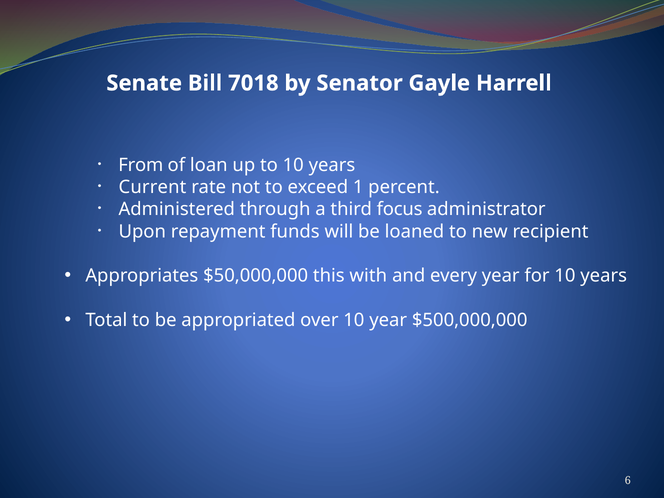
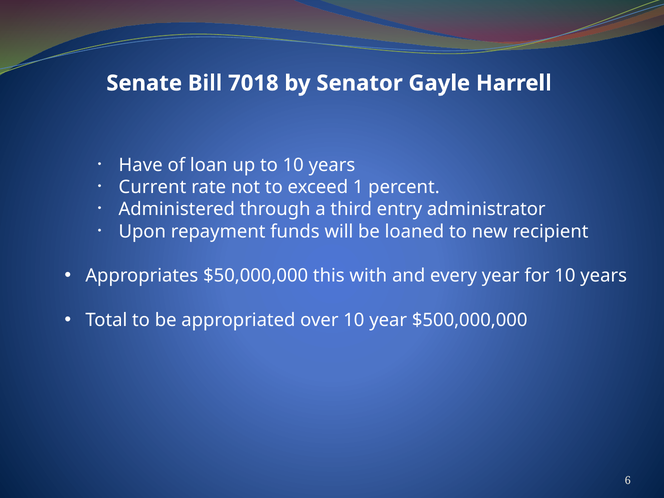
From: From -> Have (141, 165)
focus: focus -> entry (399, 209)
